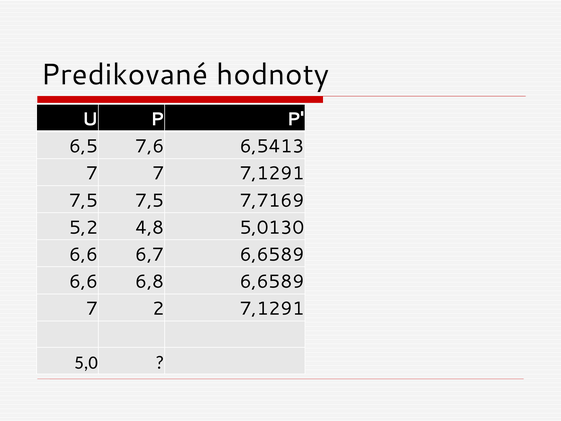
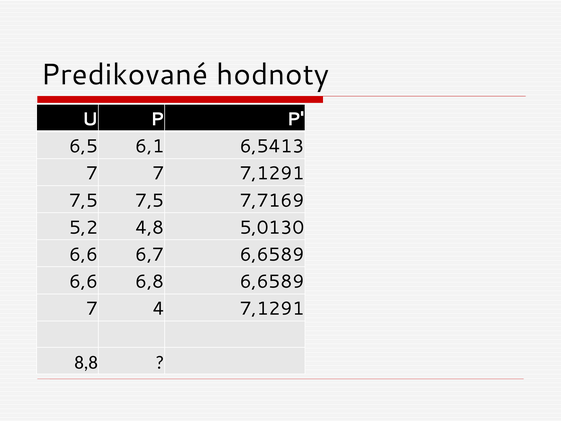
7,6: 7,6 -> 6,1 (150, 146)
2: 2 -> 4 (158, 309)
5,0: 5,0 -> 8,8 (86, 363)
